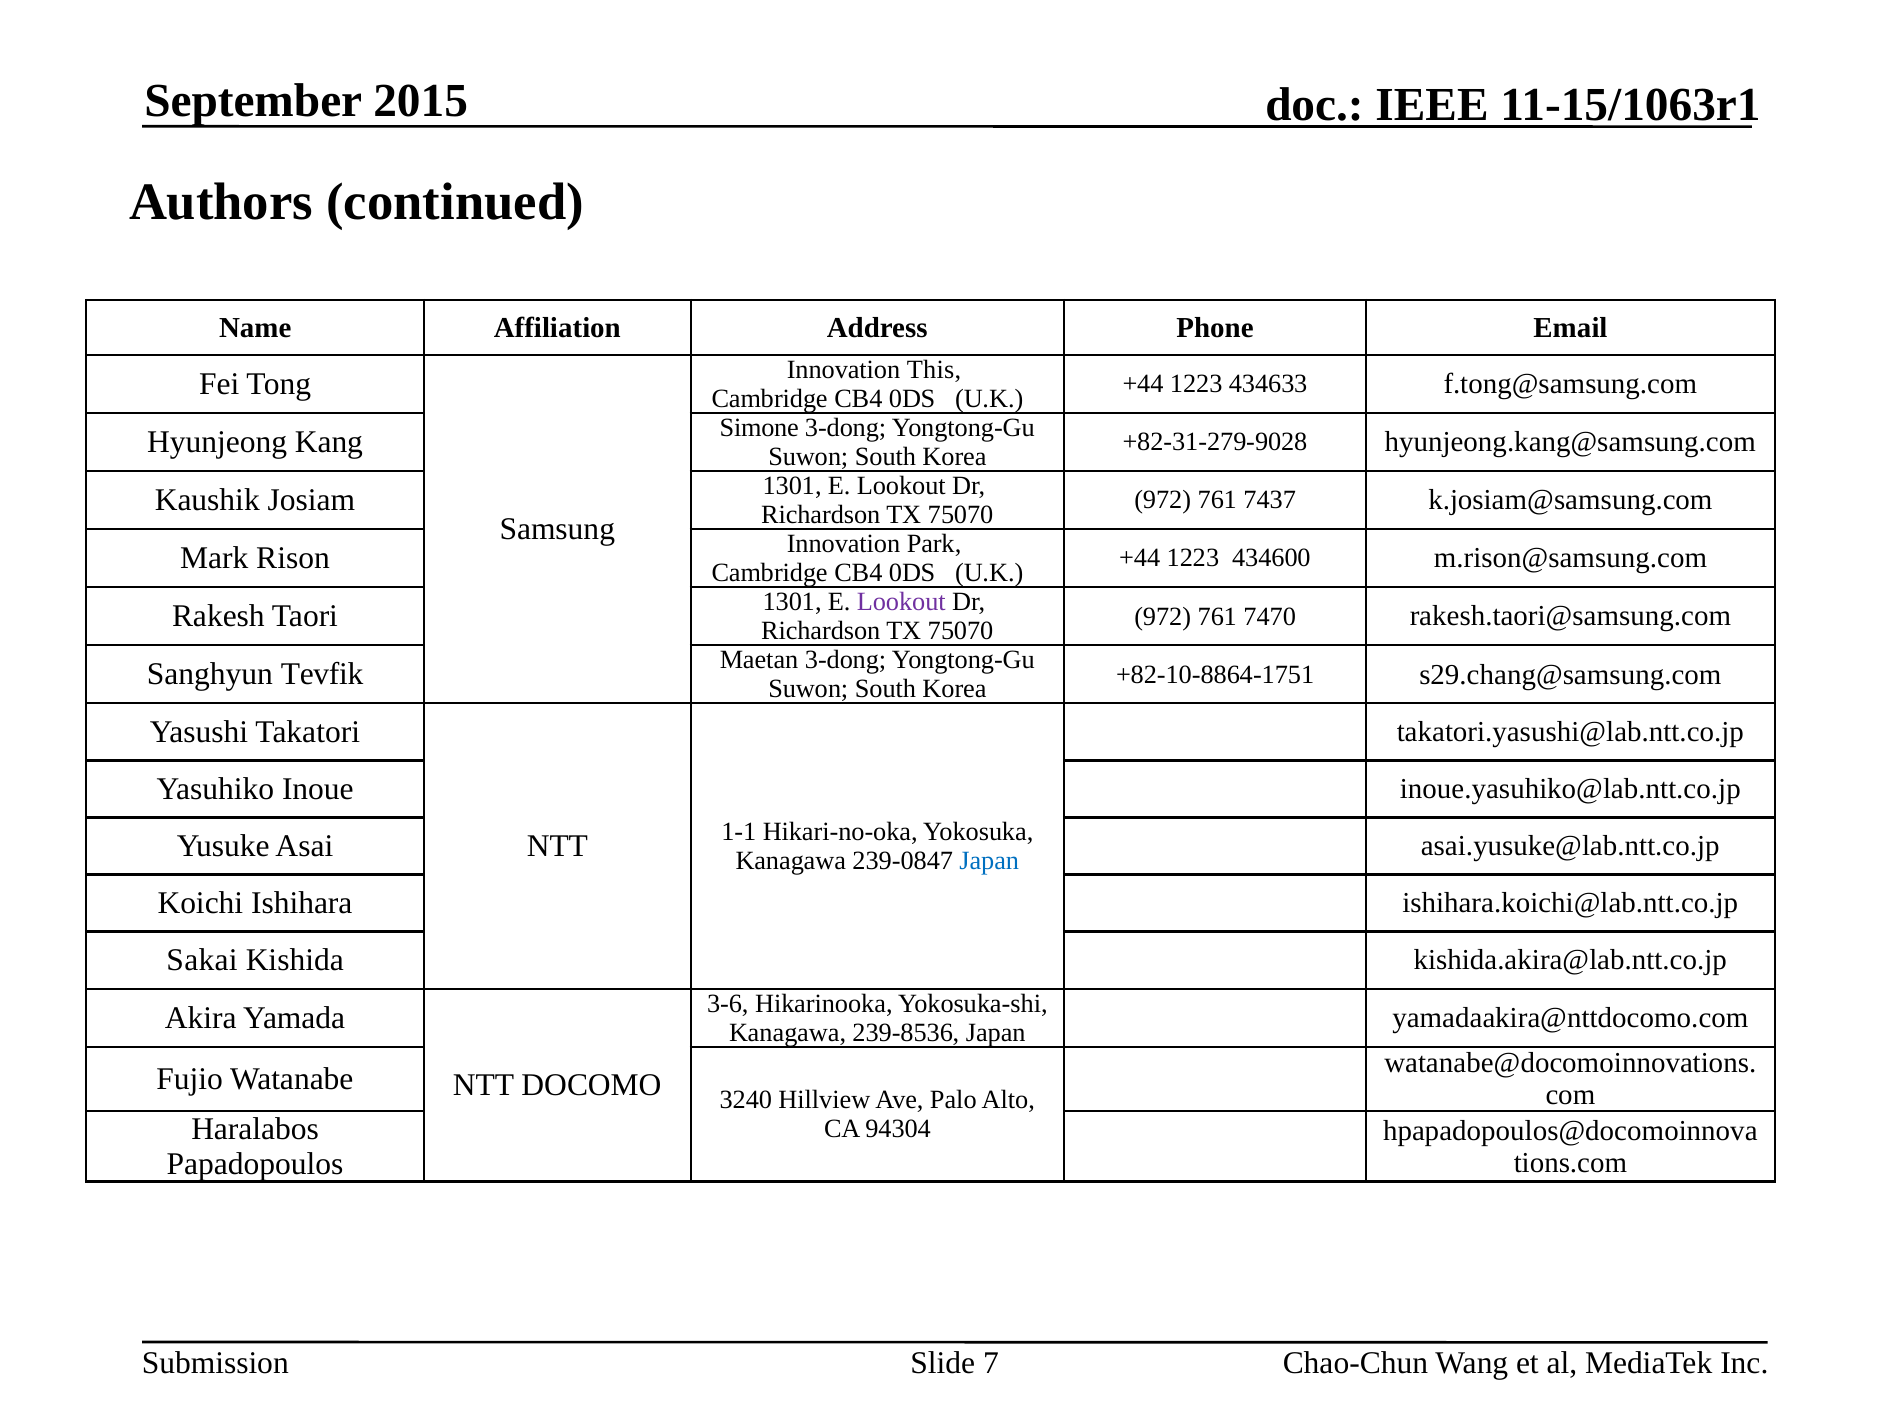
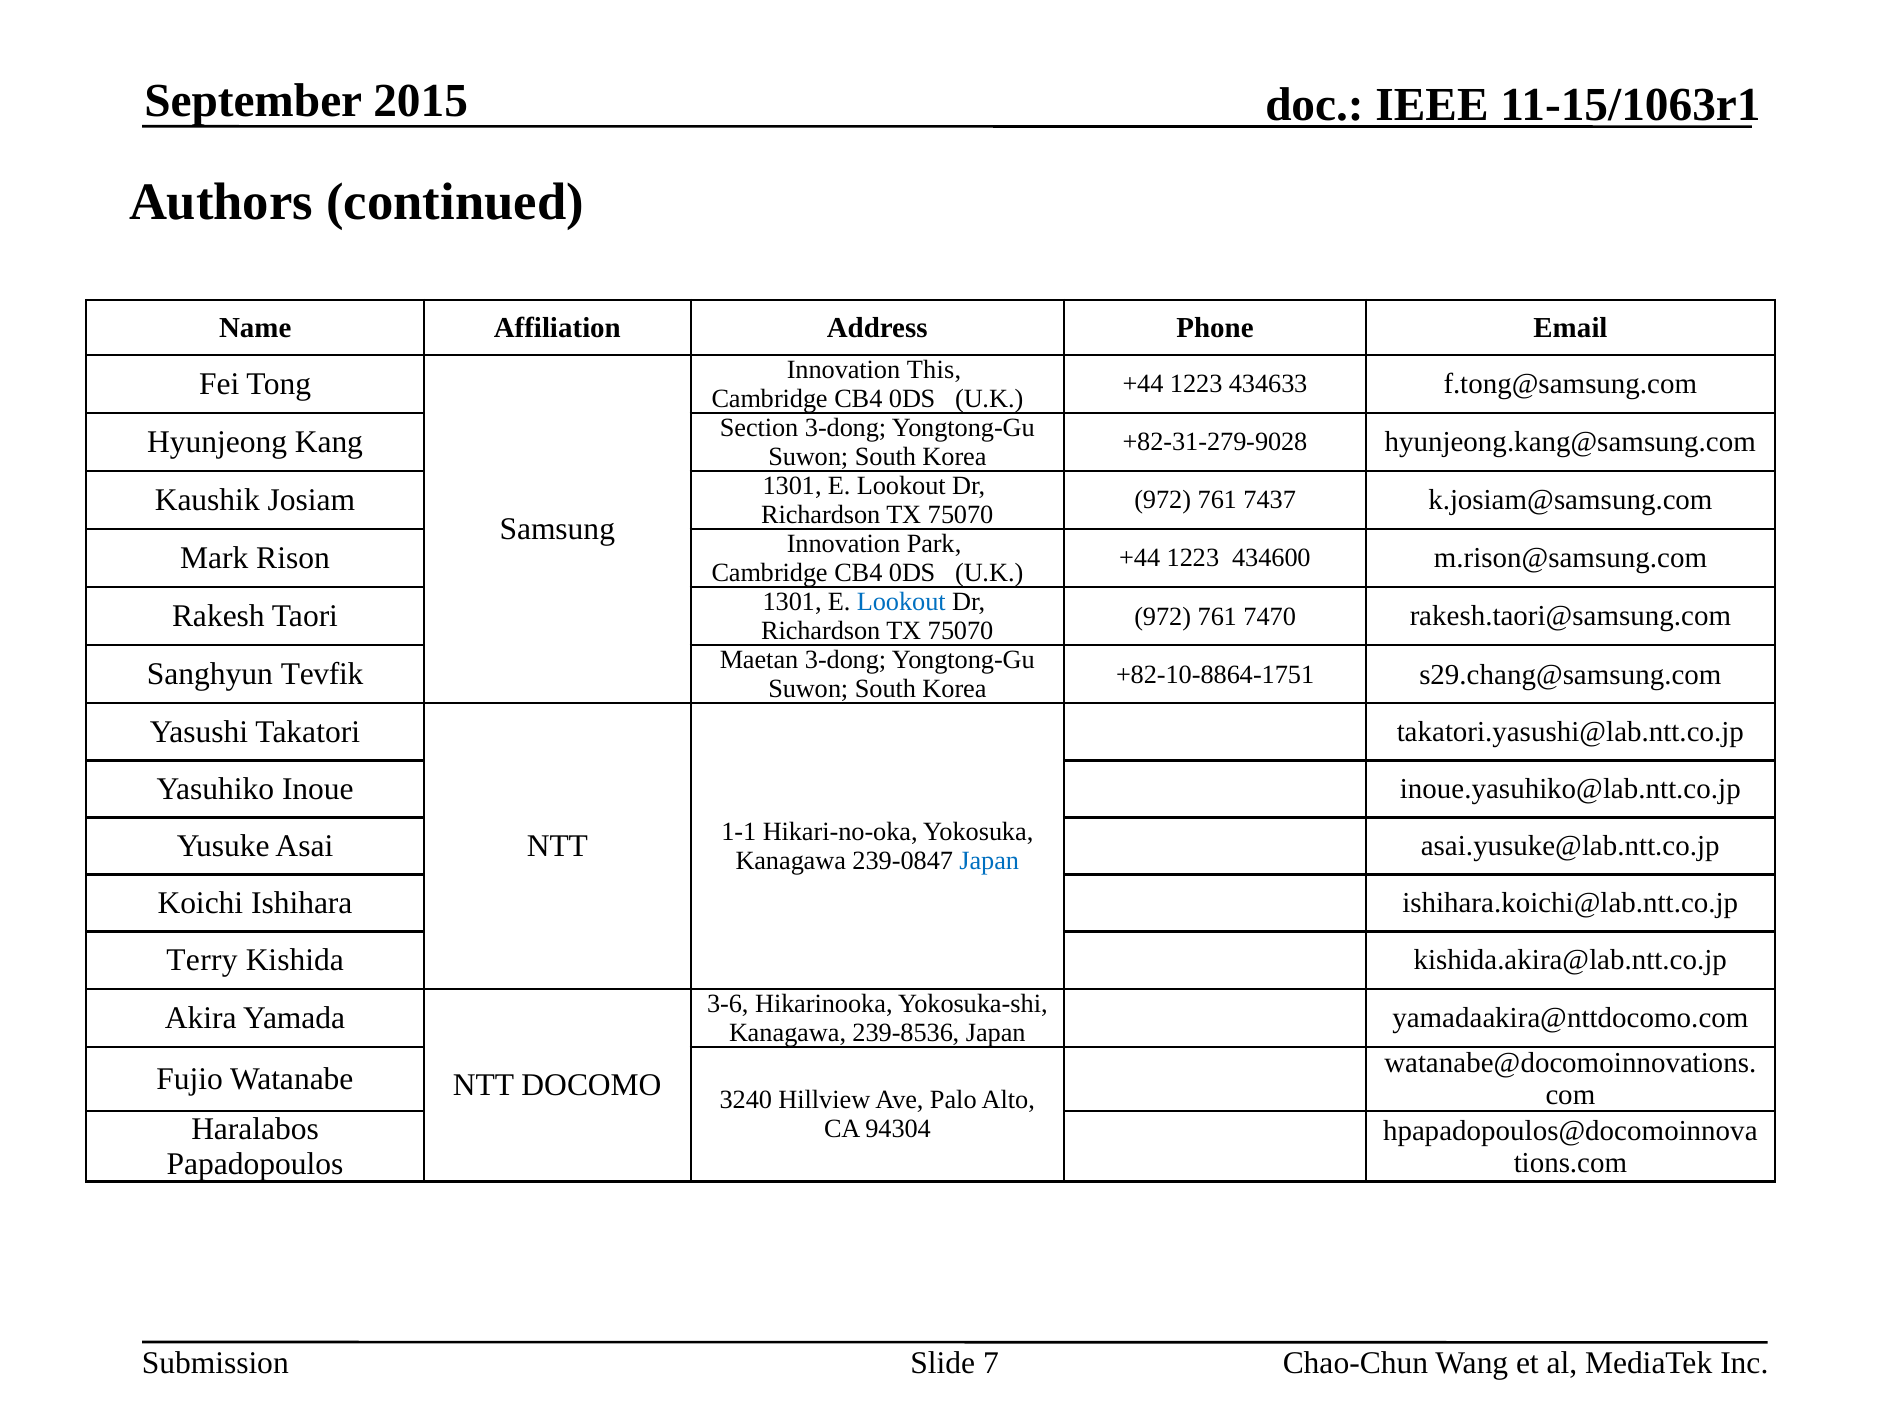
Simone: Simone -> Section (759, 427)
Lookout colour: purple -> blue (901, 602)
Sakai: Sakai -> Terry (202, 960)
